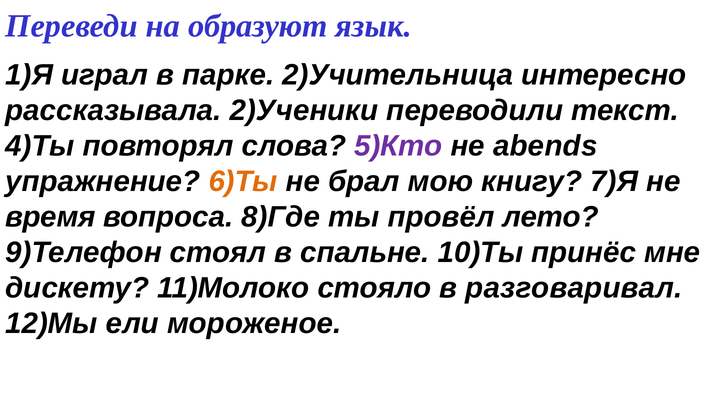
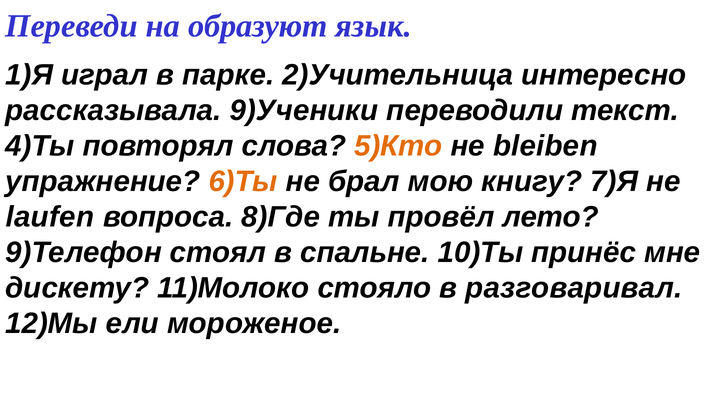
2)Ученики: 2)Ученики -> 9)Ученики (304, 111)
5)Кто colour: purple -> orange (398, 146)
abends: abends -> bleiben (545, 146)
время: время -> laufen (50, 217)
